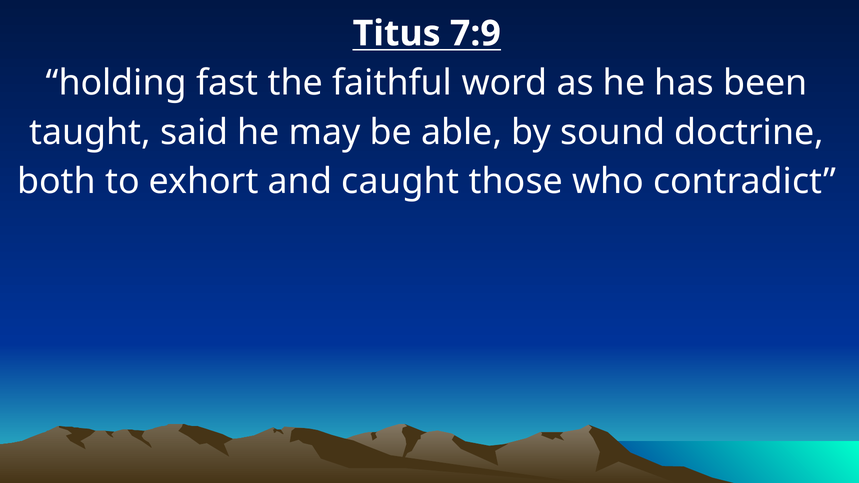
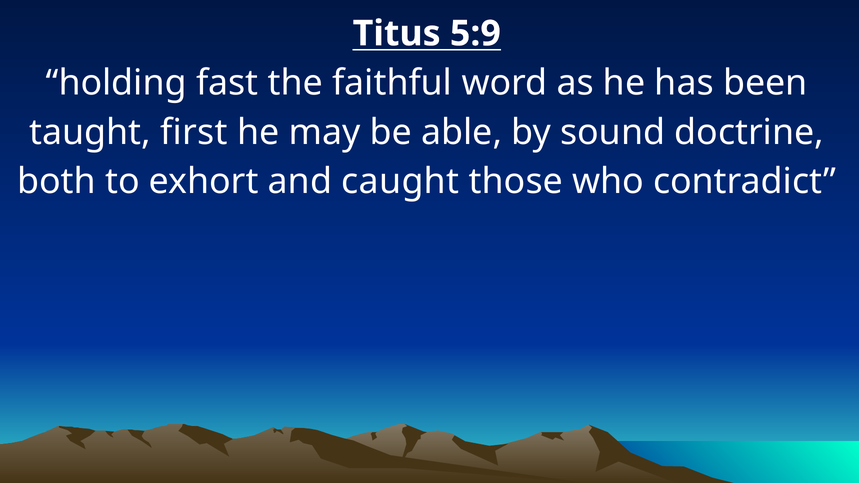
7:9: 7:9 -> 5:9 (475, 34)
said: said -> first (194, 132)
